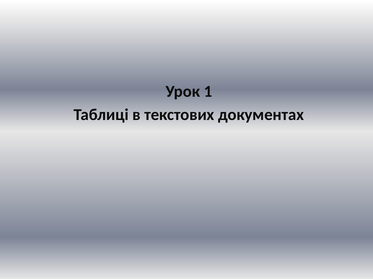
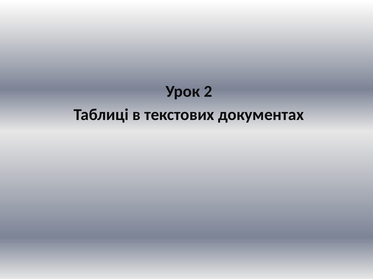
1: 1 -> 2 (208, 92)
